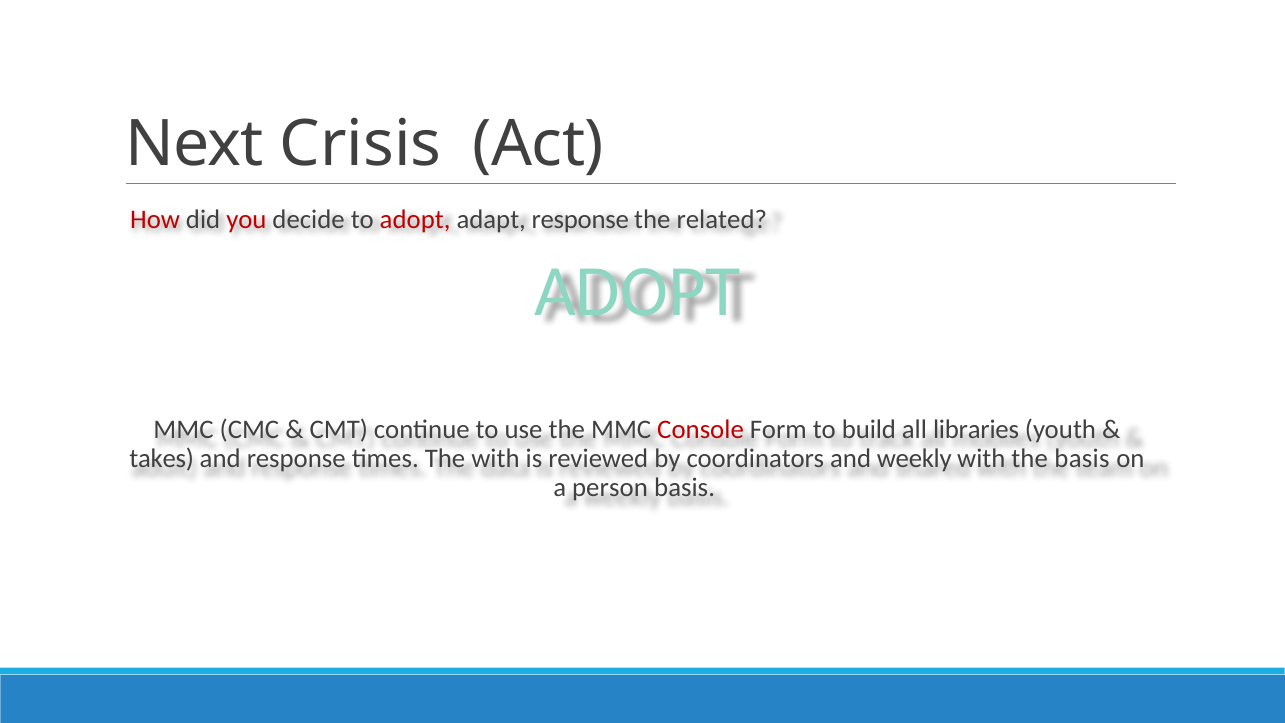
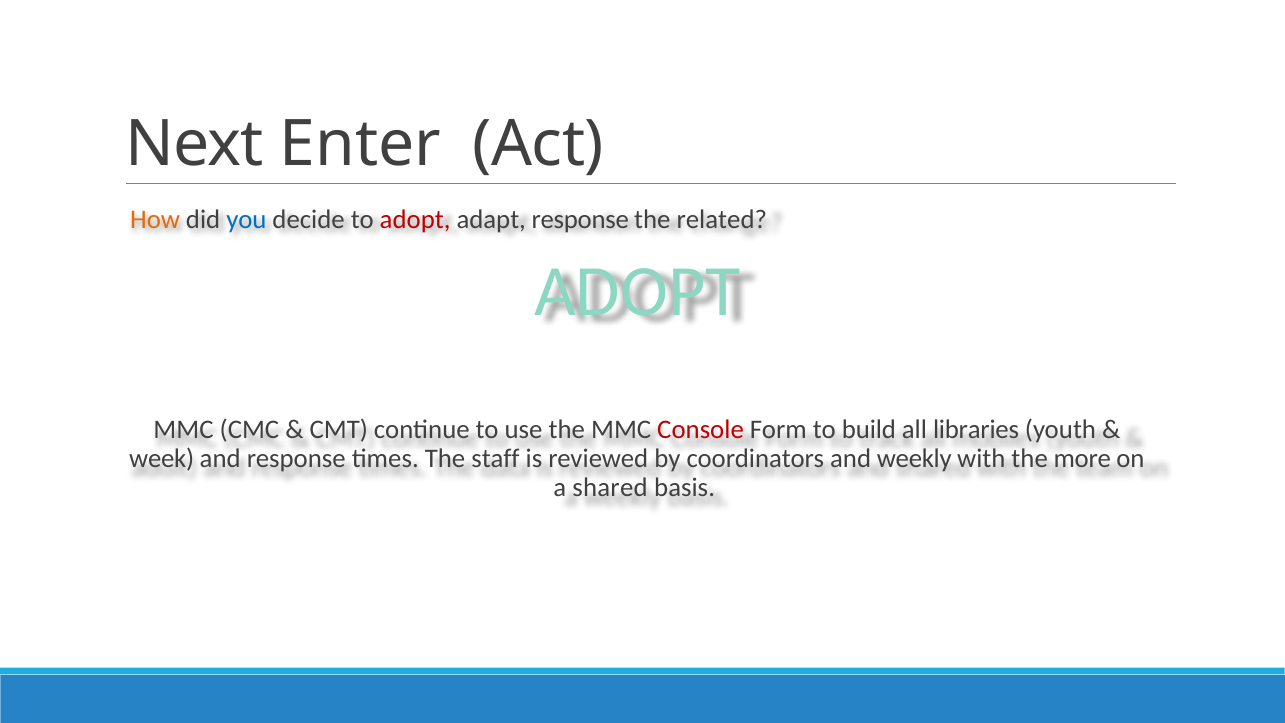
Crisis: Crisis -> Enter (360, 144)
How colour: red -> orange (155, 220)
you colour: red -> blue (246, 220)
takes: takes -> week (162, 458)
The with: with -> staff (496, 458)
the basis: basis -> more (1082, 458)
person: person -> shared (610, 487)
